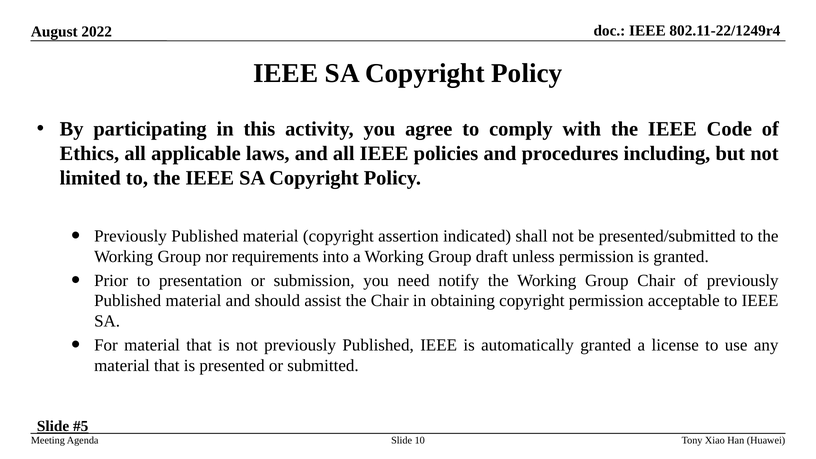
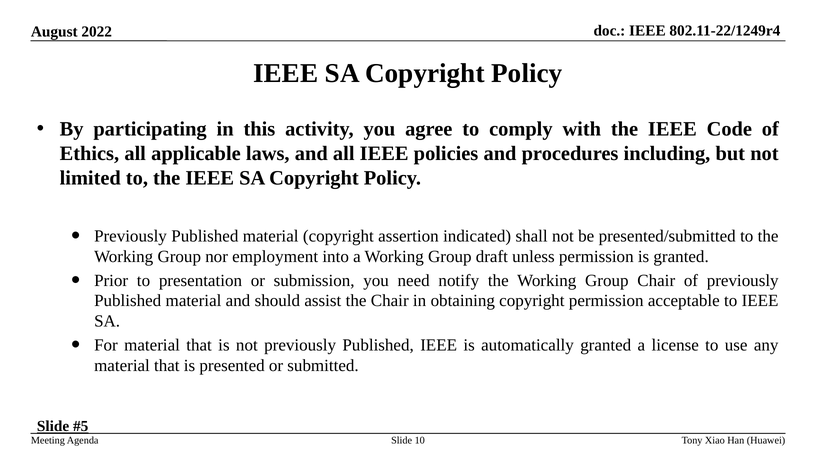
requirements: requirements -> employment (275, 257)
